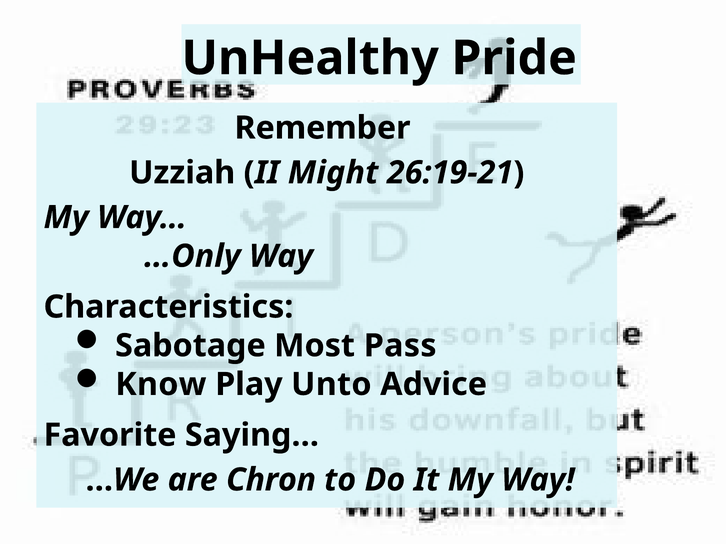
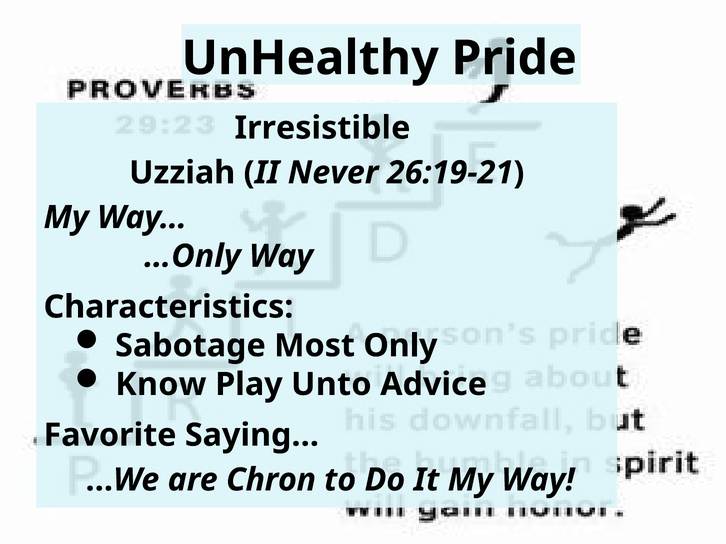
Remember: Remember -> Irresistible (322, 128)
Might: Might -> Never (333, 173)
Pass: Pass -> Only (400, 346)
